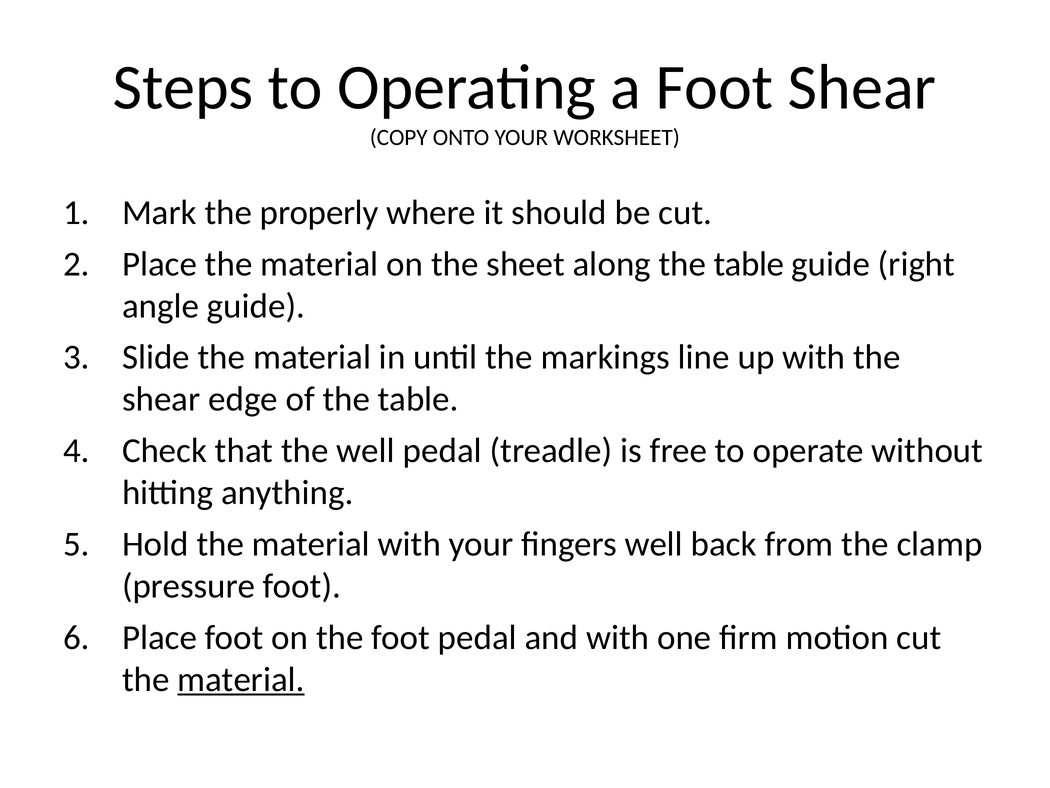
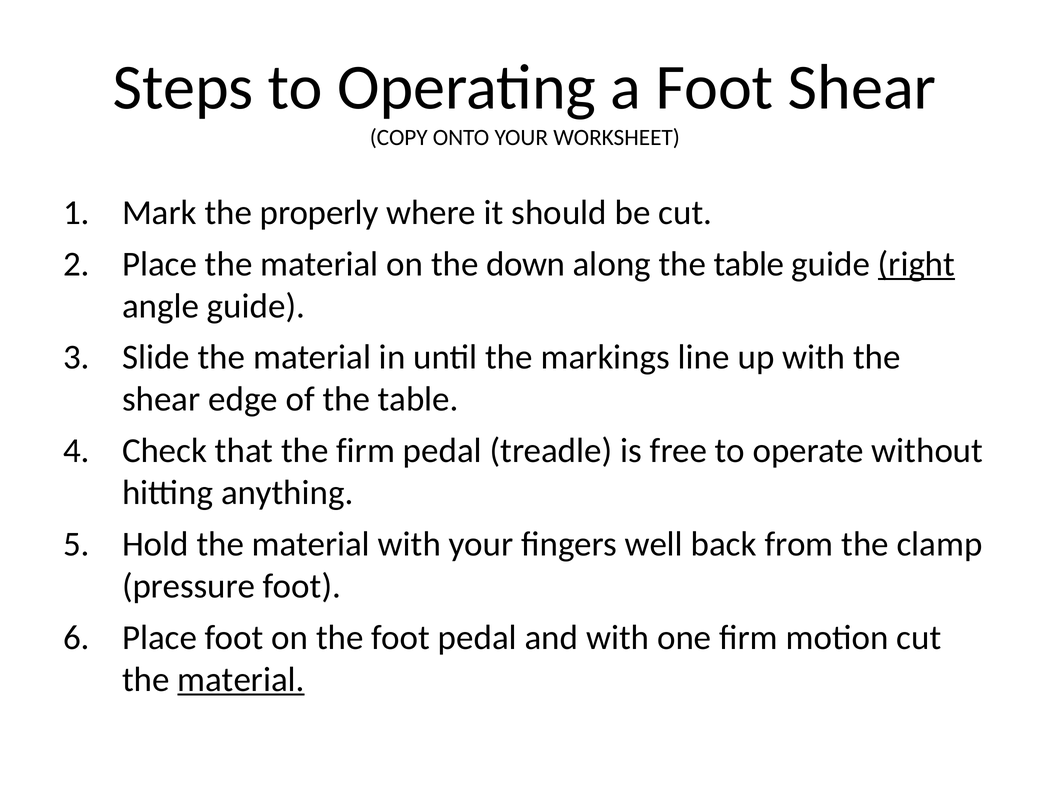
sheet: sheet -> down (526, 264)
right underline: none -> present (916, 264)
the well: well -> firm (366, 450)
